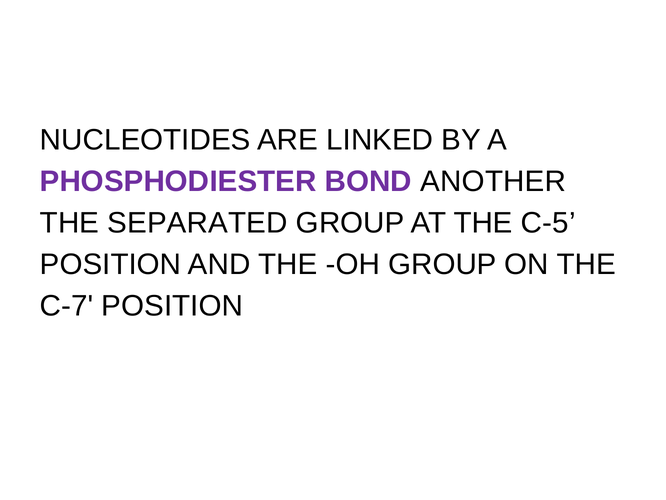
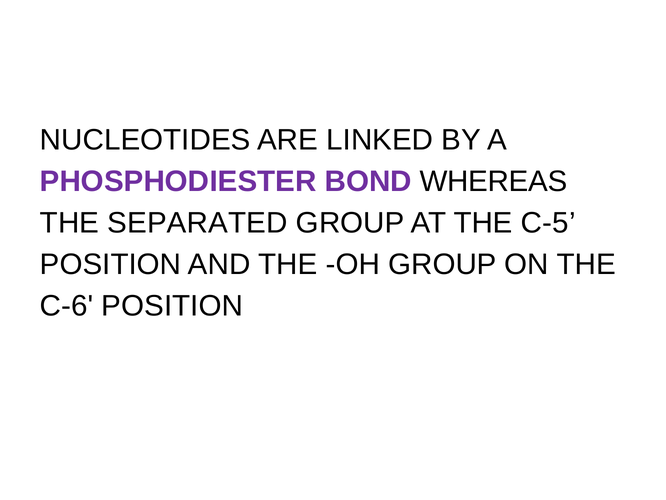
ANOTHER: ANOTHER -> WHEREAS (494, 181)
C-7: C-7 -> C-6 (67, 306)
